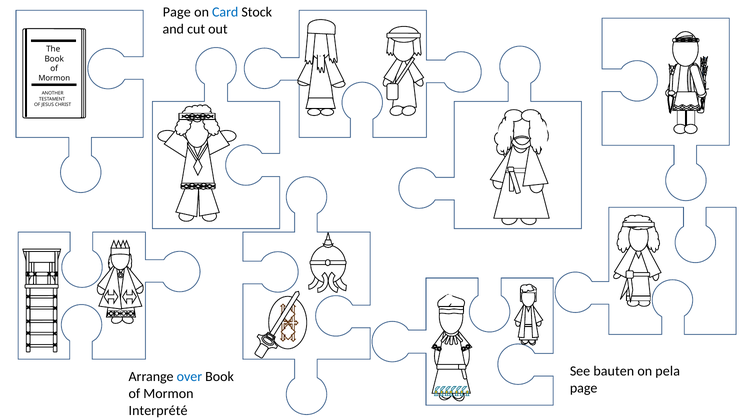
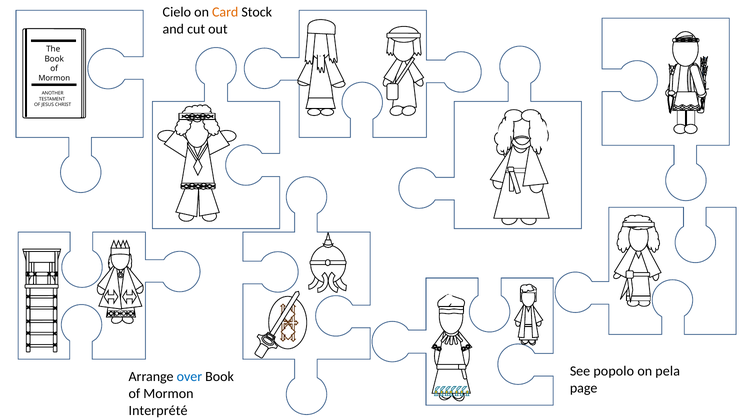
Page: Page -> Cielo (177, 12)
Card colour: blue -> orange (225, 12)
bauten: bauten -> popolo (614, 372)
